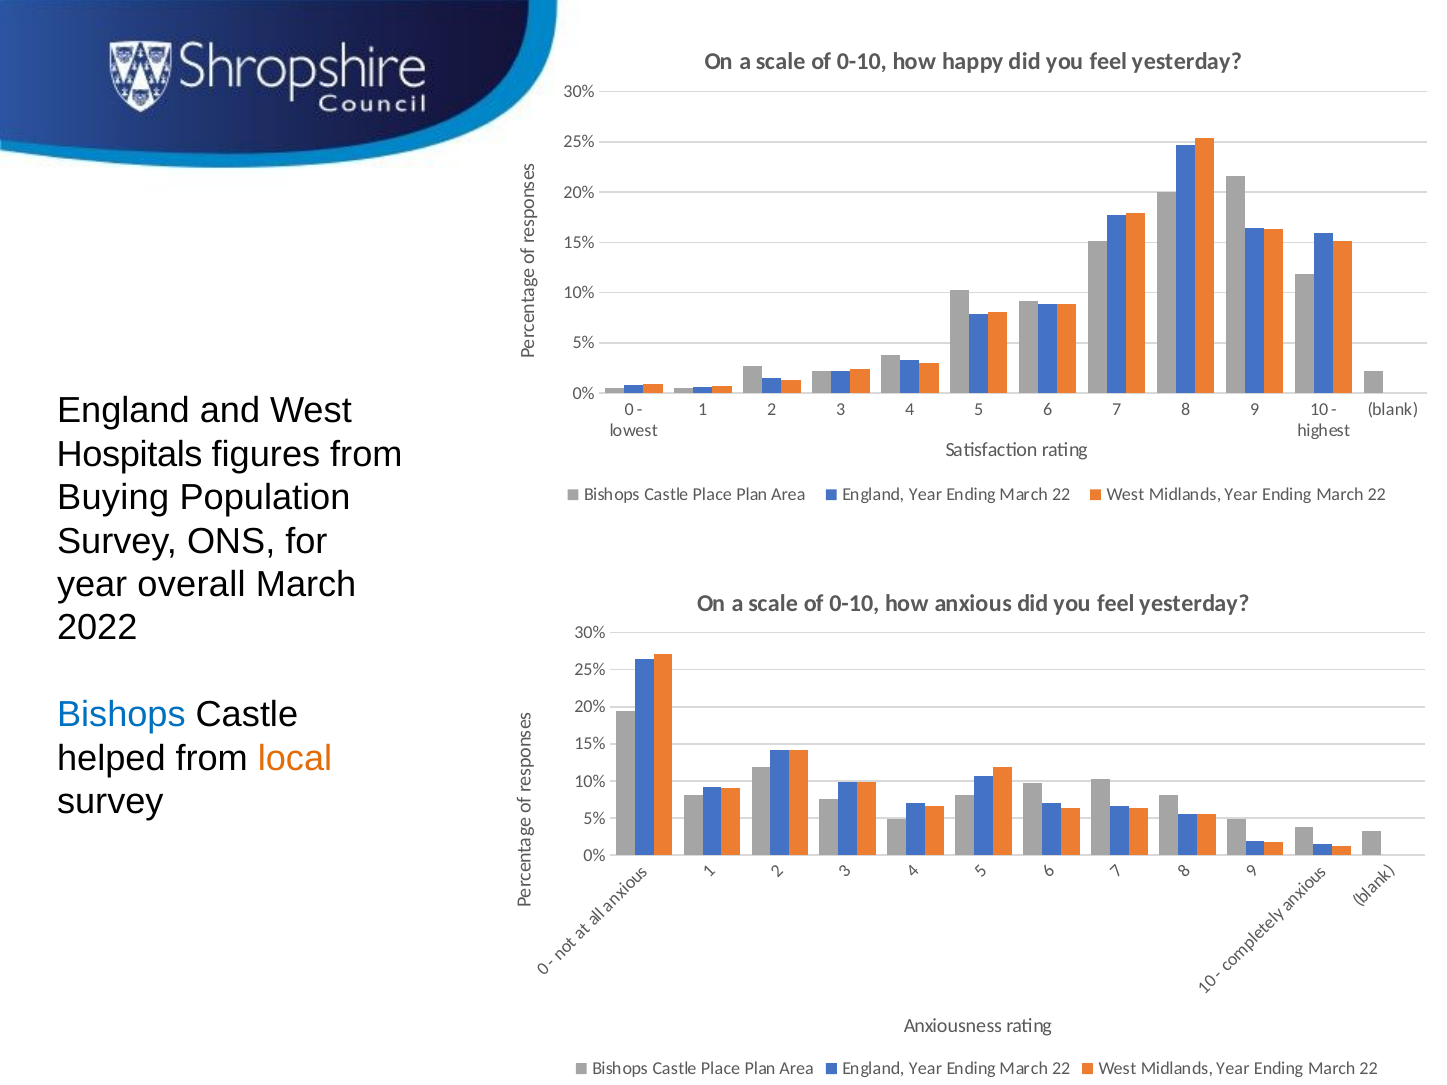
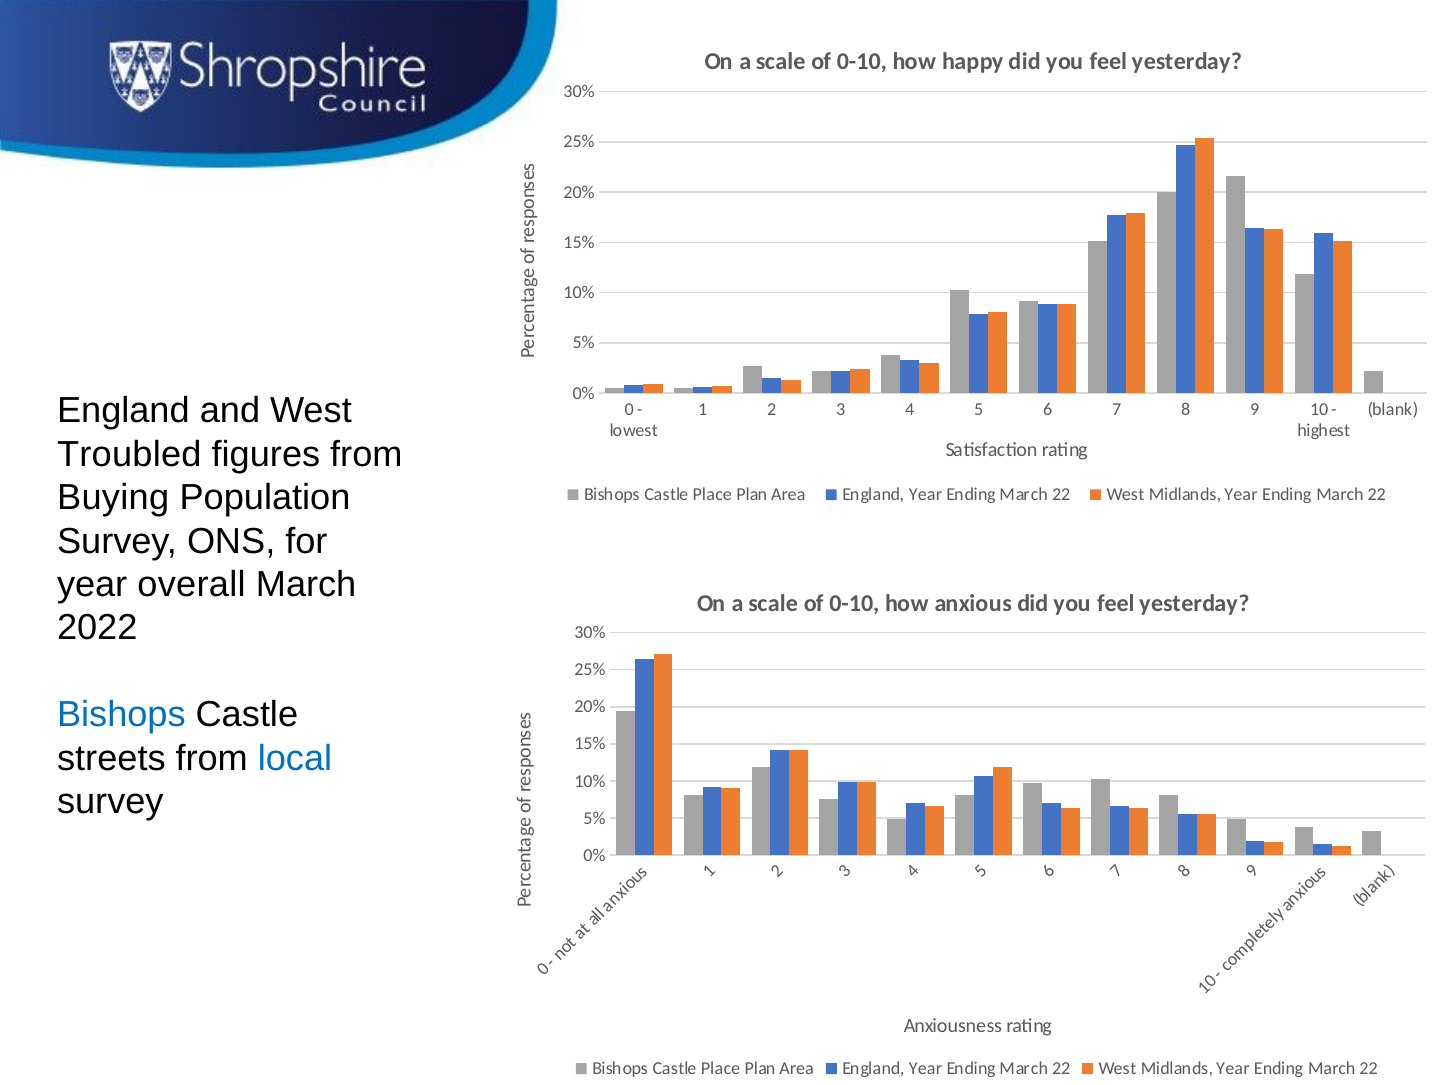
Hospitals: Hospitals -> Troubled (129, 455)
helped: helped -> streets (111, 758)
local colour: orange -> blue (295, 758)
